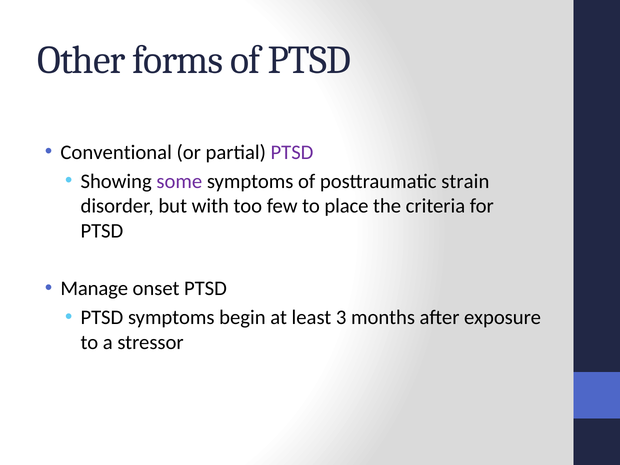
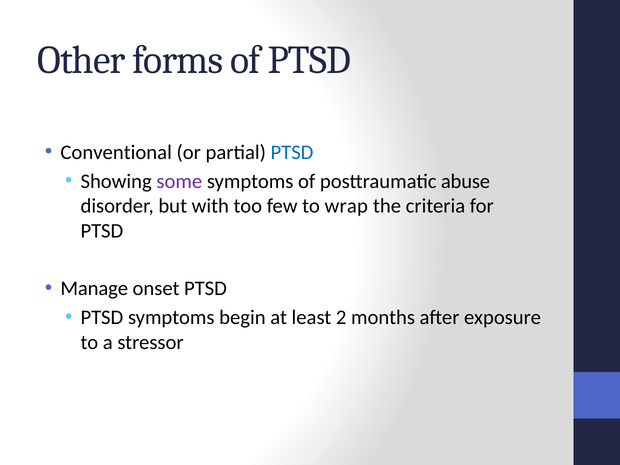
PTSD colour: purple -> blue (292, 152)
strain: strain -> abuse (465, 181)
place: place -> wrap (346, 206)
3: 3 -> 2 (341, 318)
